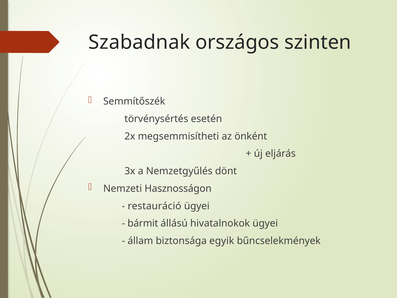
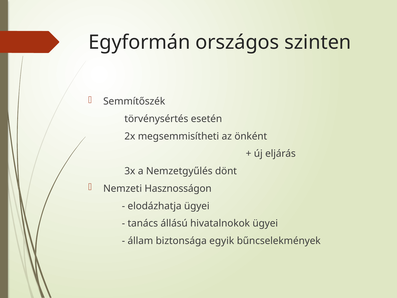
Szabadnak: Szabadnak -> Egyformán (139, 42)
restauráció: restauráció -> elodázhatja (155, 206)
bármit: bármit -> tanács (143, 223)
